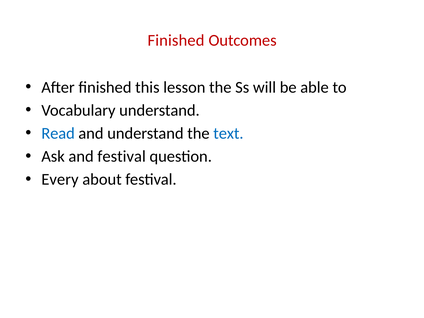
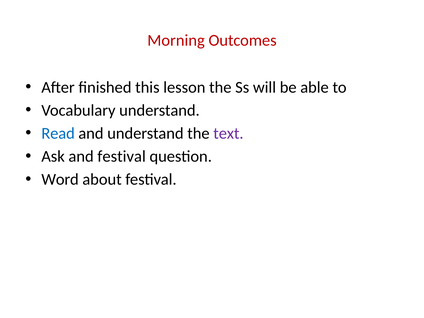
Finished: Finished -> Morning (176, 40)
text colour: blue -> purple (228, 133)
Every: Every -> Word (60, 180)
